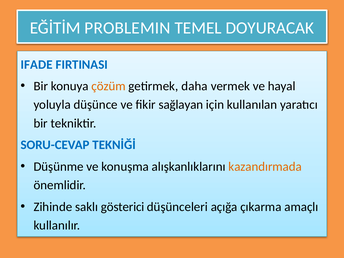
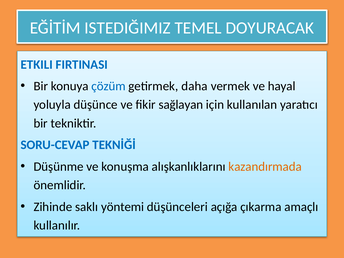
PROBLEMIN: PROBLEMIN -> ISTEDIĞIMIZ (128, 28)
IFADE: IFADE -> ETKILI (37, 65)
çözüm colour: orange -> blue (109, 86)
gösterici: gösterici -> yöntemi (123, 207)
